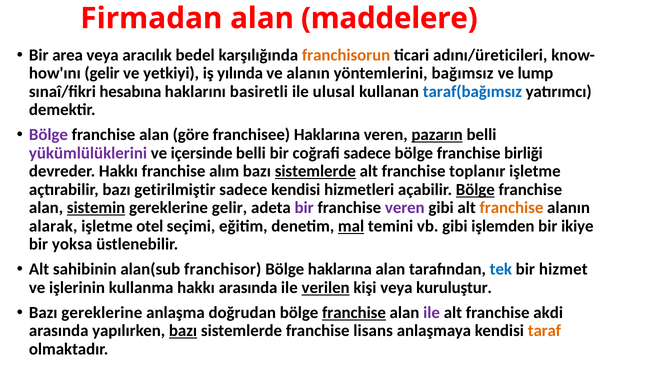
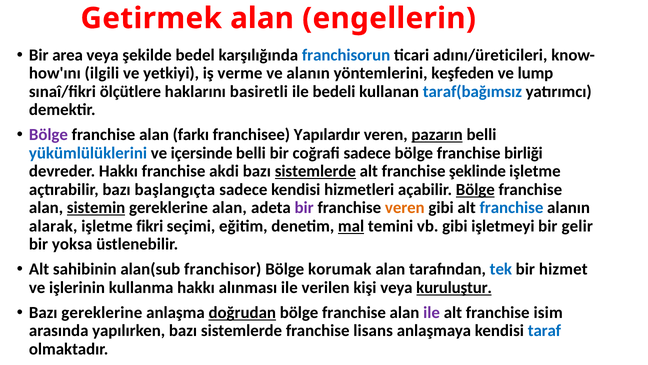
Firmadan: Firmadan -> Getirmek (151, 18)
maddelere: maddelere -> engellerin (389, 18)
aracılık: aracılık -> şekilde (147, 55)
franchisorun colour: orange -> blue (346, 55)
gelir: gelir -> ilgili (102, 73)
yılında: yılında -> verme (240, 73)
bağımsız: bağımsız -> keşfeden (463, 73)
hesabına: hesabına -> ölçütlere (130, 92)
ulusal: ulusal -> bedeli (334, 92)
göre: göre -> farkı (191, 135)
franchisee Haklarına: Haklarına -> Yapılardır (327, 135)
yükümlülüklerini colour: purple -> blue (88, 153)
alım: alım -> akdi (224, 171)
toplanır: toplanır -> şeklinde (477, 171)
getirilmiştir: getirilmiştir -> başlangıçta (175, 189)
gereklerine gelir: gelir -> alan (229, 208)
veren colour: purple -> orange (405, 208)
franchise colour: orange -> blue (511, 208)
otel: otel -> fikri (150, 226)
işlemden: işlemden -> işletmeyi (503, 226)
ikiye: ikiye -> gelir (577, 226)
Bölge haklarına: haklarına -> korumak (340, 269)
hakkı arasında: arasında -> alınması (248, 287)
verilen underline: present -> none (326, 287)
kuruluştur underline: none -> present (454, 287)
doğrudan underline: none -> present (242, 312)
franchise underline: present -> none (354, 312)
akdi: akdi -> isim (548, 312)
bazı underline: present -> none (183, 330)
taraf colour: orange -> blue (544, 330)
